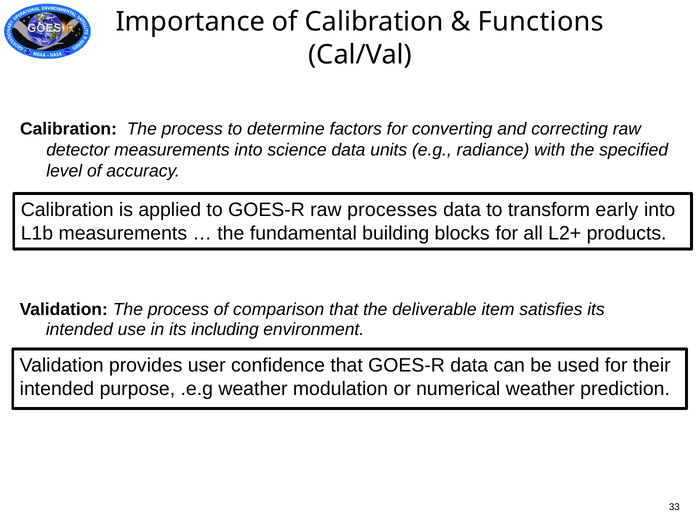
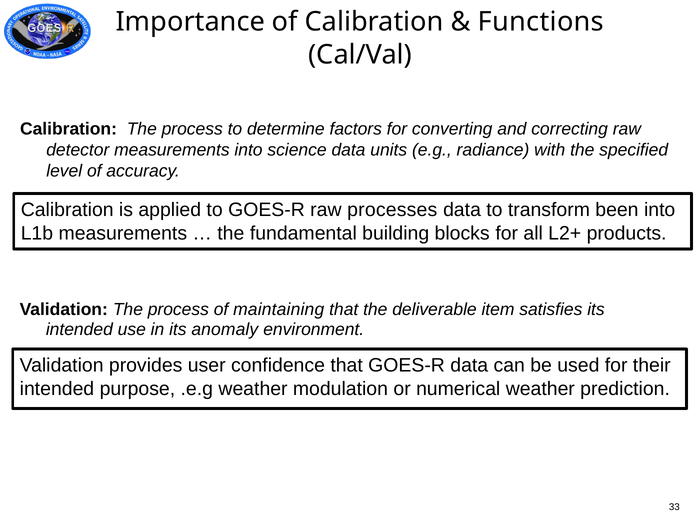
early: early -> been (617, 210)
comparison: comparison -> maintaining (279, 309)
including: including -> anomaly (225, 330)
